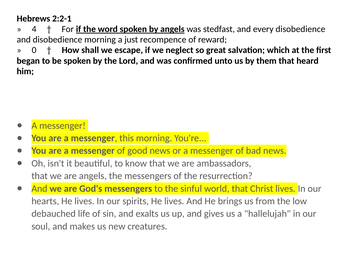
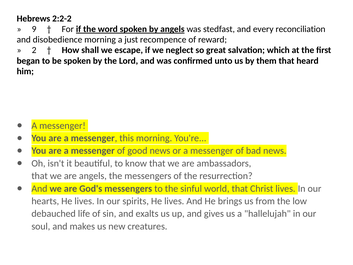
2:2-1: 2:2-1 -> 2:2-2 (62, 19)
4: 4 -> 9 (34, 29)
every disobedience: disobedience -> reconciliation (301, 29)
0: 0 -> 2 (34, 50)
